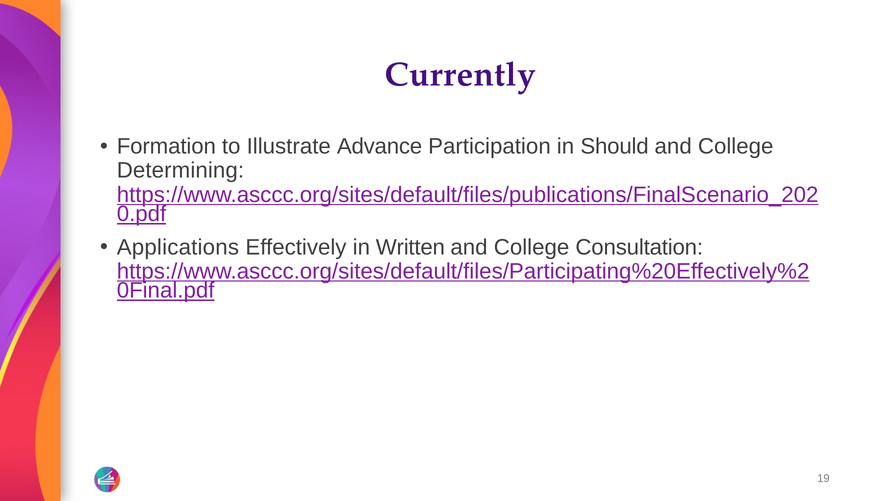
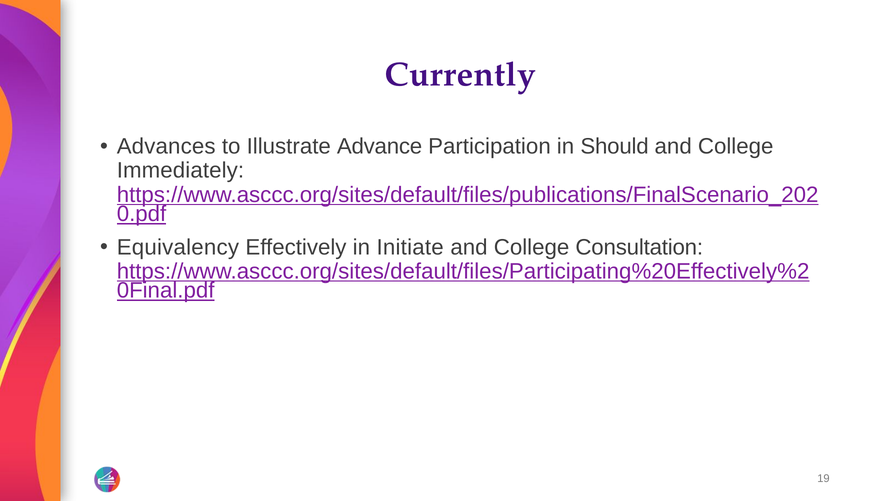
Formation: Formation -> Advances (166, 147)
Determining: Determining -> Immediately (180, 171)
Applications: Applications -> Equivalency (178, 247)
Written: Written -> Initiate (410, 247)
